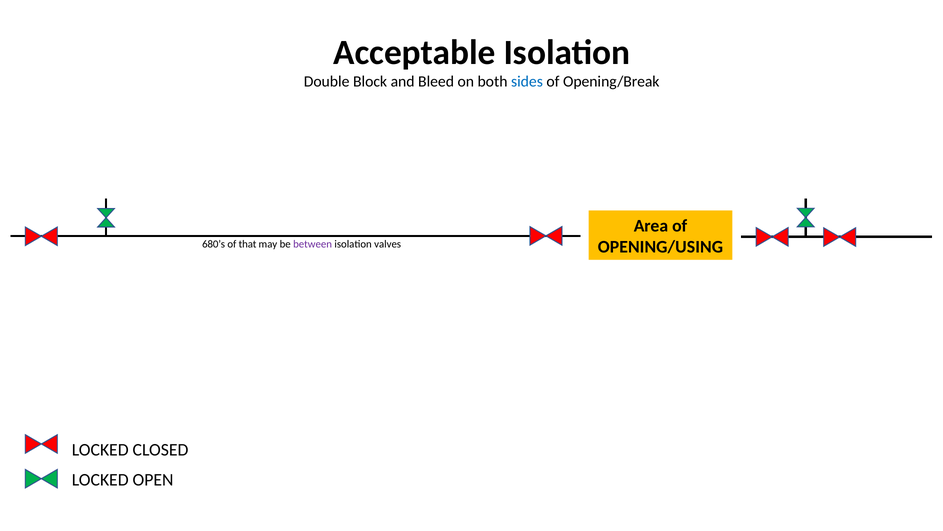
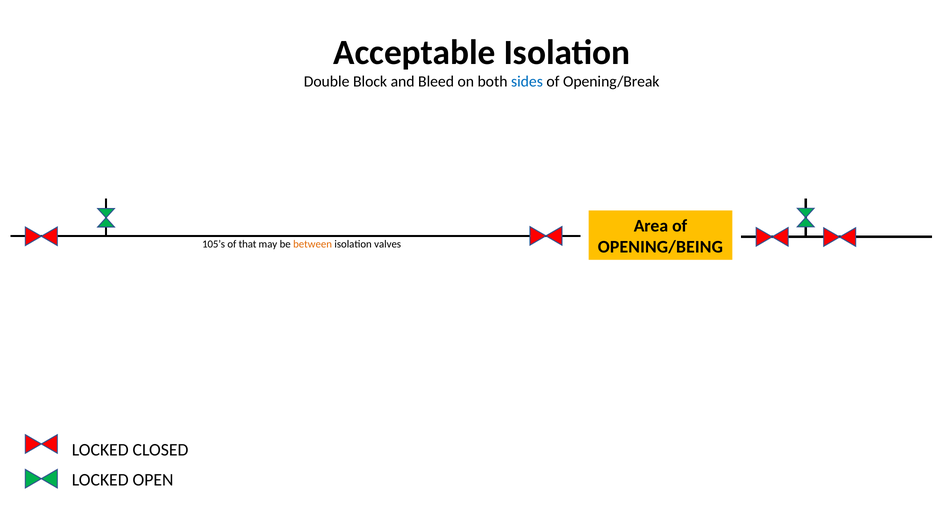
680’s: 680’s -> 105’s (214, 244)
between colour: purple -> orange (313, 244)
OPENING/USING: OPENING/USING -> OPENING/BEING (660, 247)
